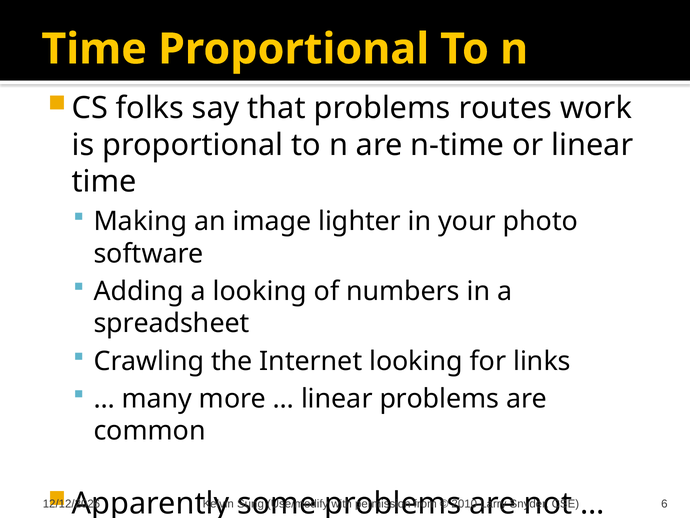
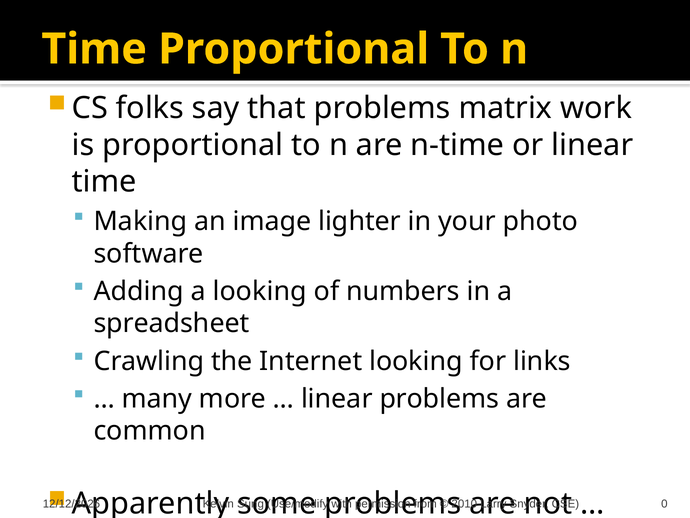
routes: routes -> matrix (505, 108)
6: 6 -> 0 (664, 503)
